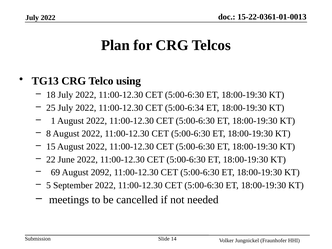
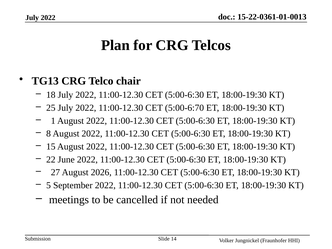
using: using -> chair (128, 81)
5:00-6:34: 5:00-6:34 -> 5:00-6:70 (184, 108)
69: 69 -> 27 (55, 172)
2092: 2092 -> 2026 (101, 172)
